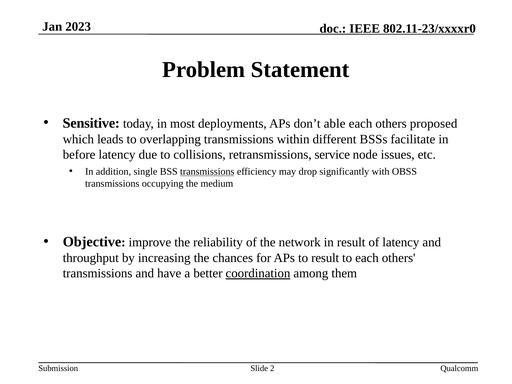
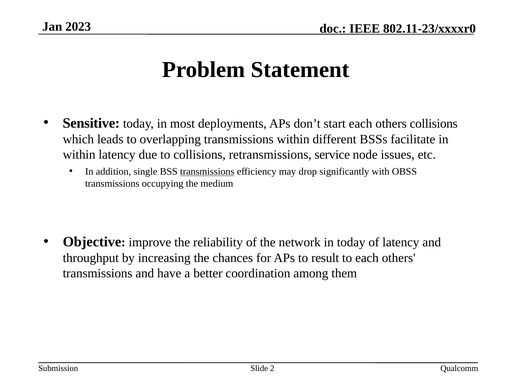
able: able -> start (335, 124)
others proposed: proposed -> collisions (434, 124)
before: before -> within (79, 155)
in result: result -> today (351, 242)
coordination underline: present -> none (258, 273)
